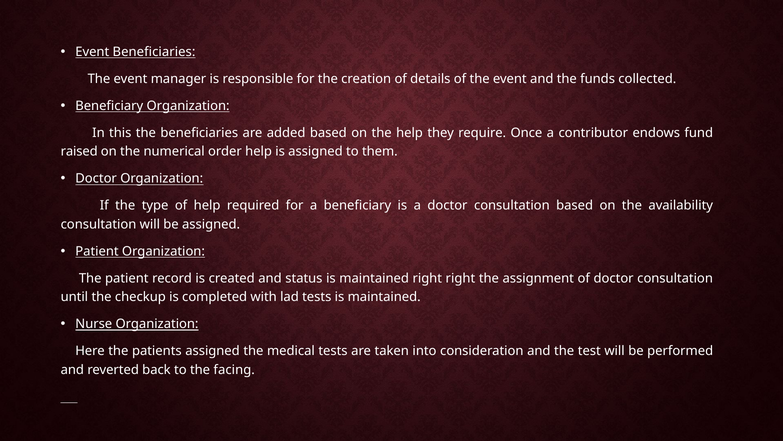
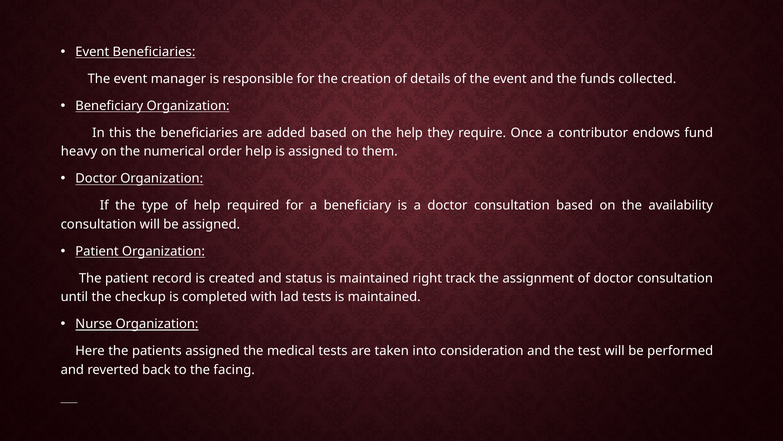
raised: raised -> heavy (79, 151)
right right: right -> track (461, 278)
